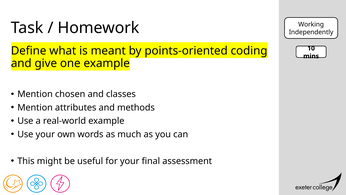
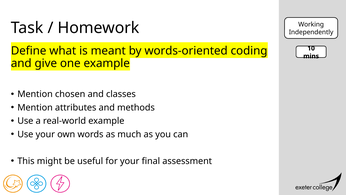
points-oriented: points-oriented -> words-oriented (186, 51)
